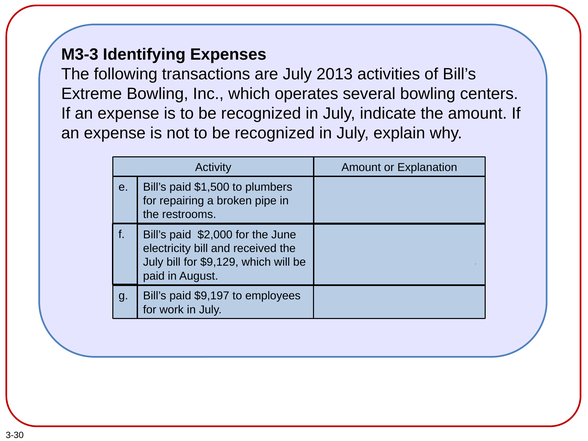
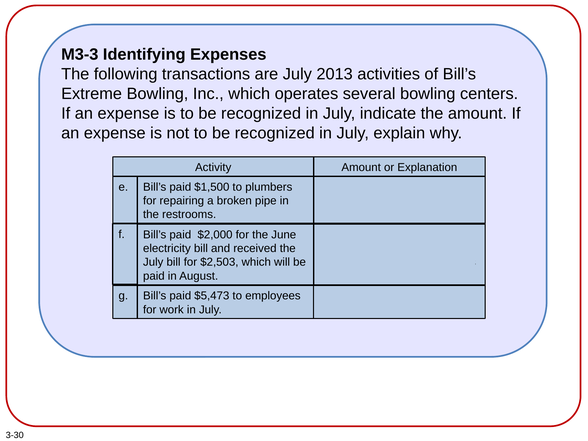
$9,129: $9,129 -> $2,503 (219, 262)
$9,197: $9,197 -> $5,473 (212, 296)
